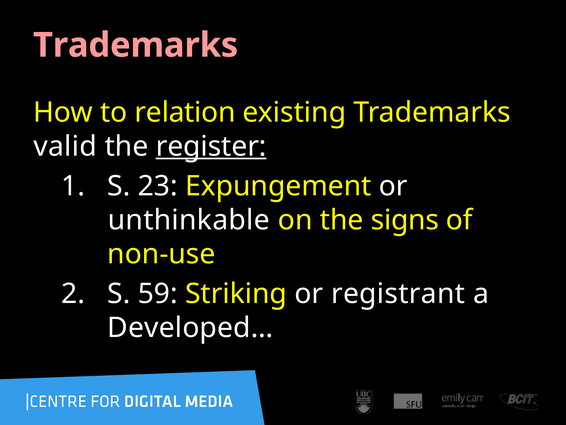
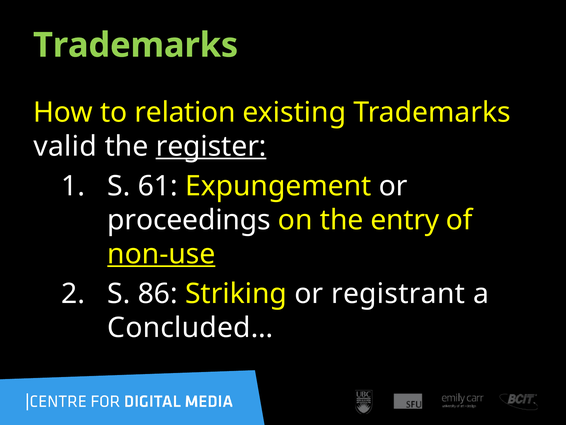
Trademarks colour: pink -> light green (136, 45)
23: 23 -> 61 (158, 186)
unthinkable: unthinkable -> proceedings (189, 220)
signs: signs -> entry (405, 220)
non-use underline: none -> present (161, 254)
59: 59 -> 86 (158, 293)
Developed…: Developed… -> Concluded… (190, 327)
